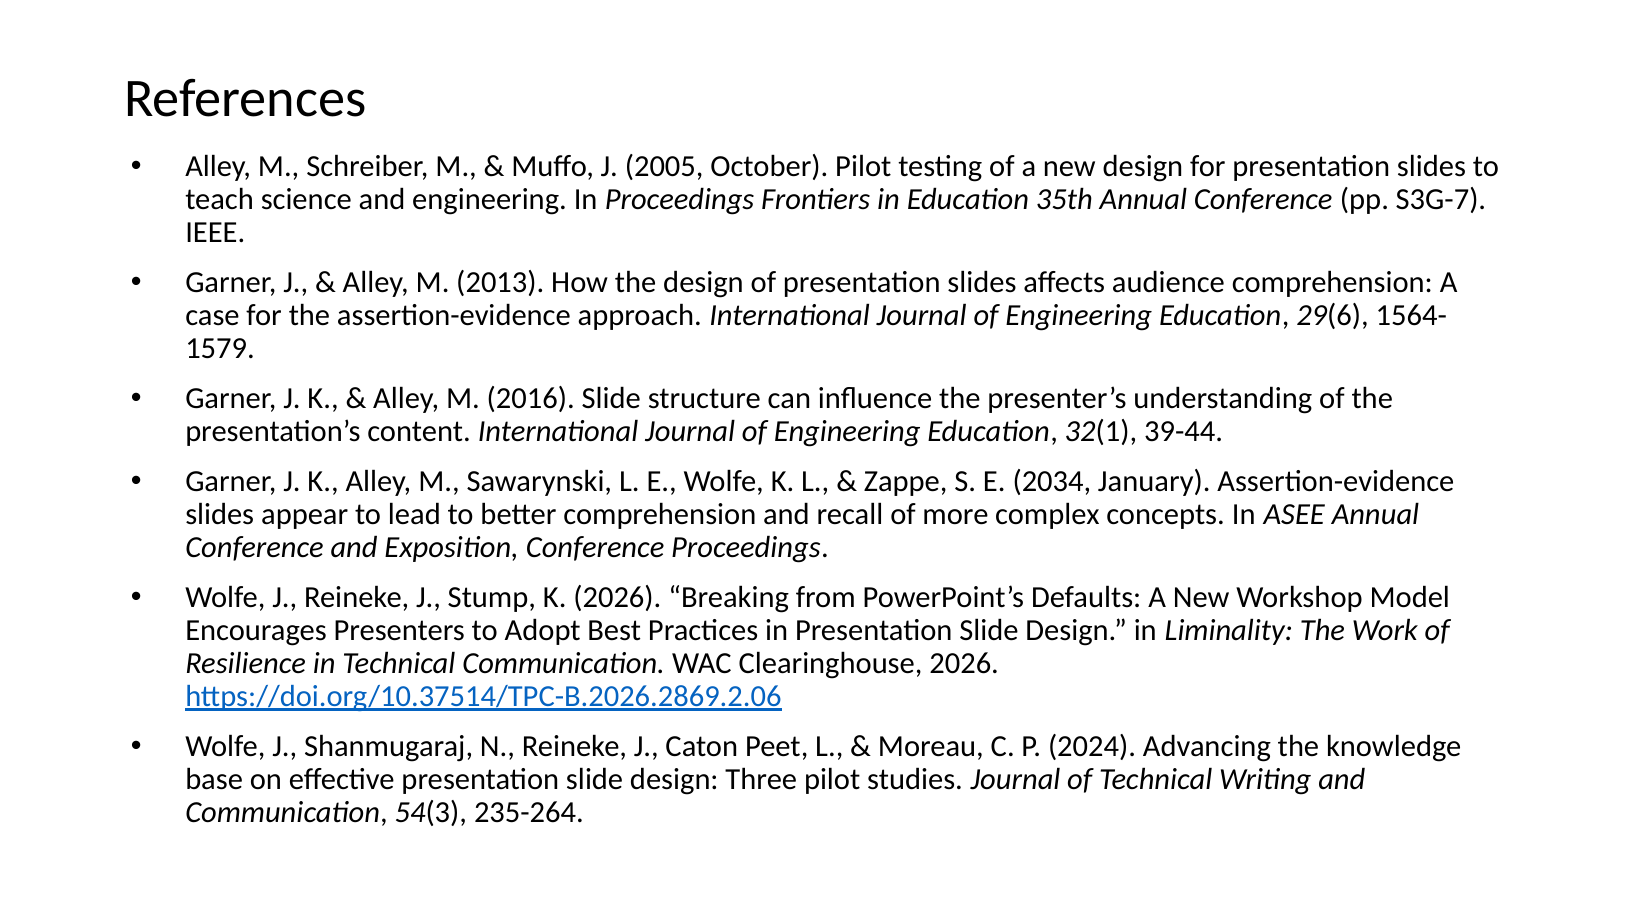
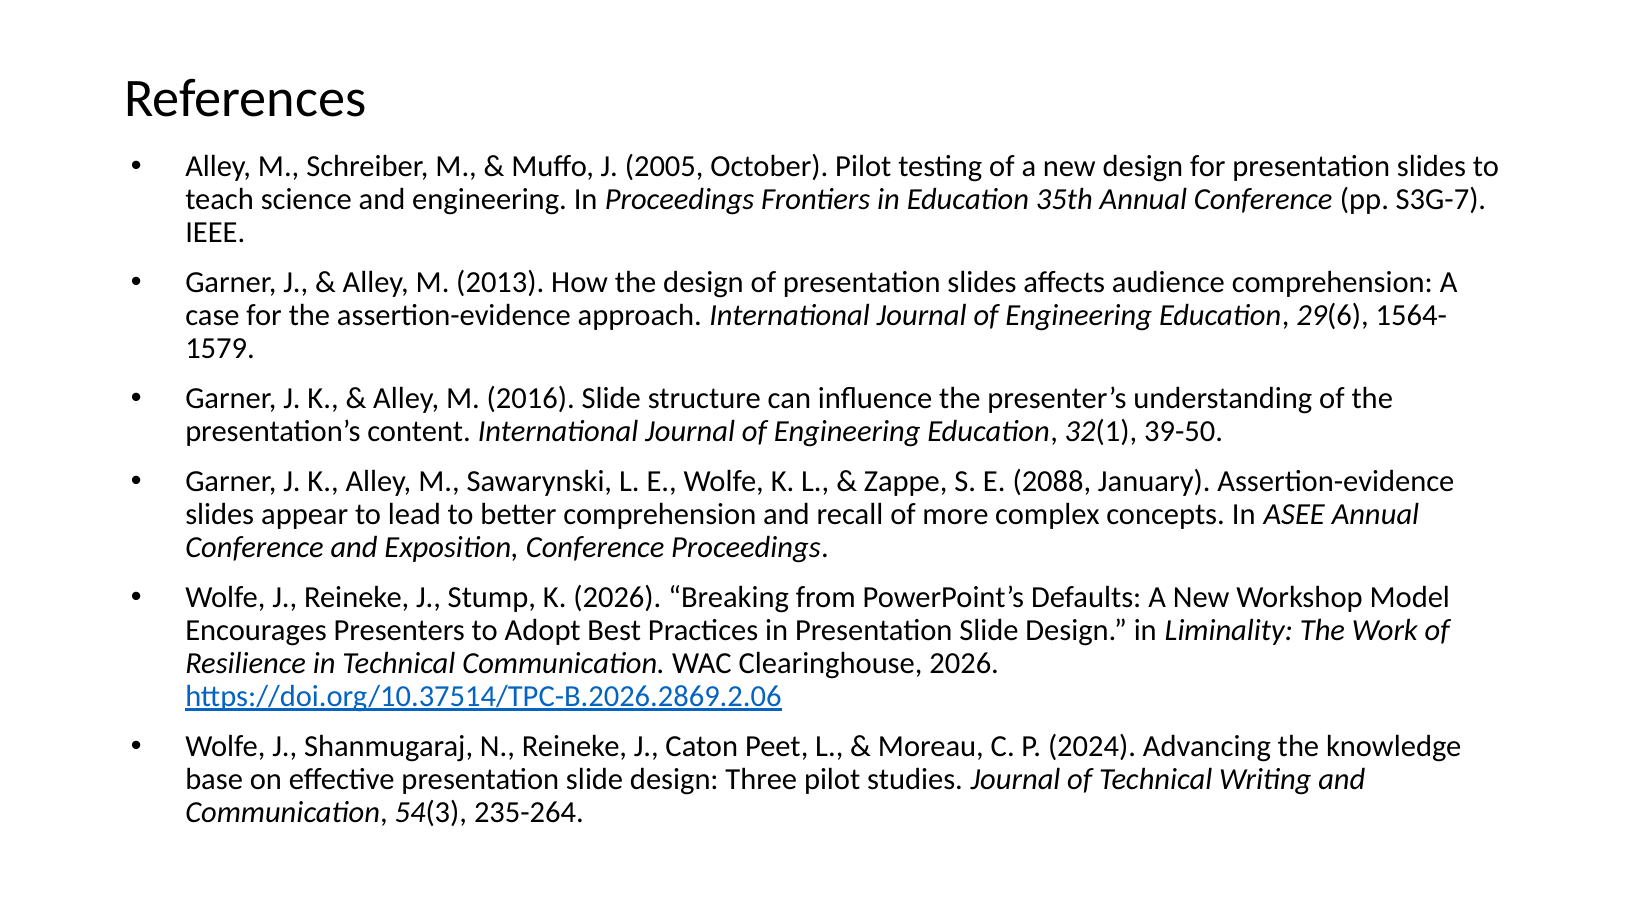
39-44: 39-44 -> 39-50 (1184, 431)
2034: 2034 -> 2088 (1052, 481)
